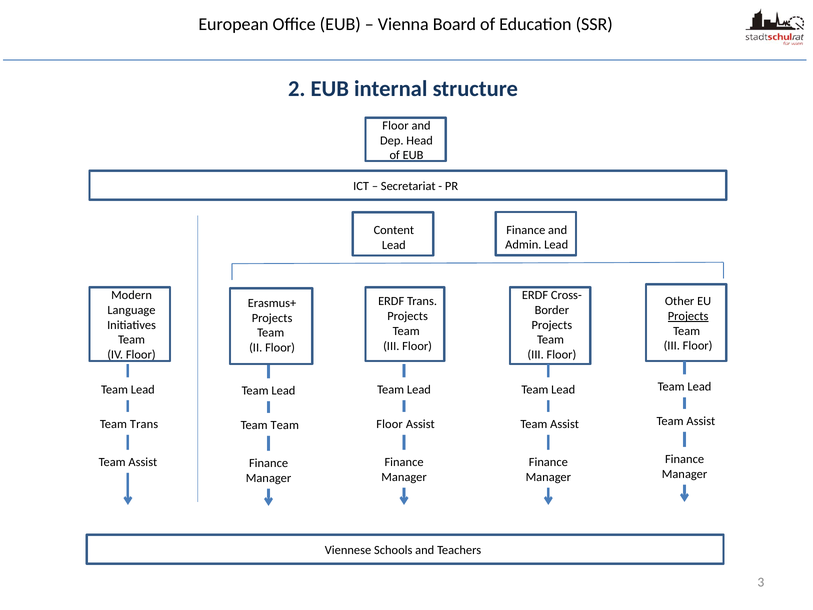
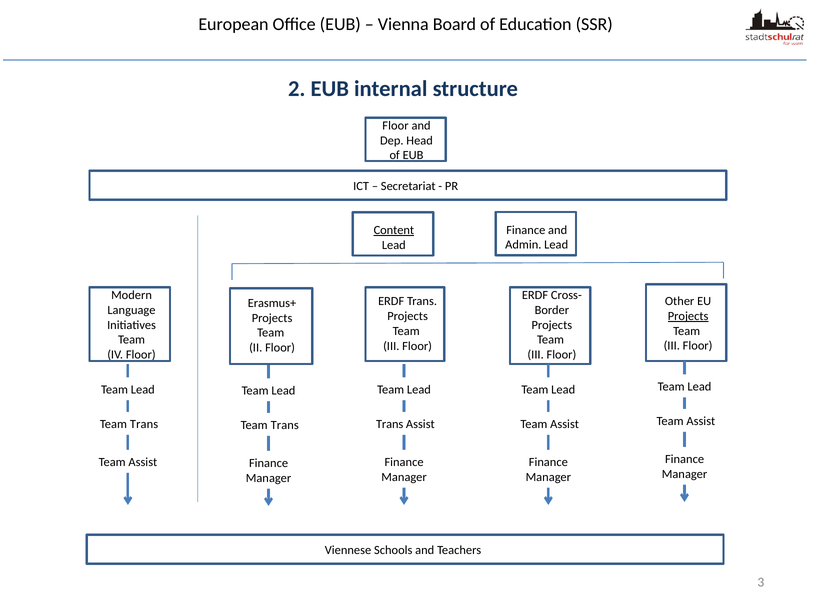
Content underline: none -> present (394, 230)
Floor: Floor -> Trans (390, 424)
Team: Team -> Trans (285, 425)
